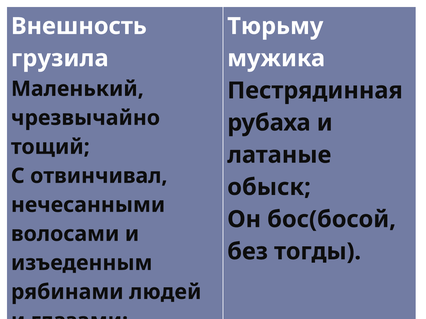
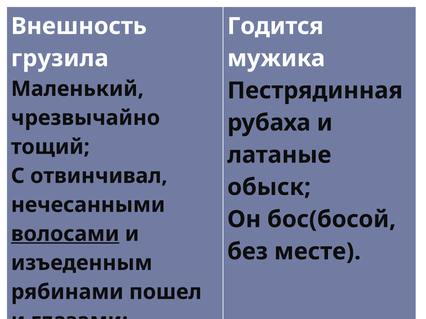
Тюрьму: Тюрьму -> Годится (275, 26)
волосами underline: none -> present (65, 234)
тогды: тогды -> месте (317, 252)
людей: людей -> пошел (165, 292)
